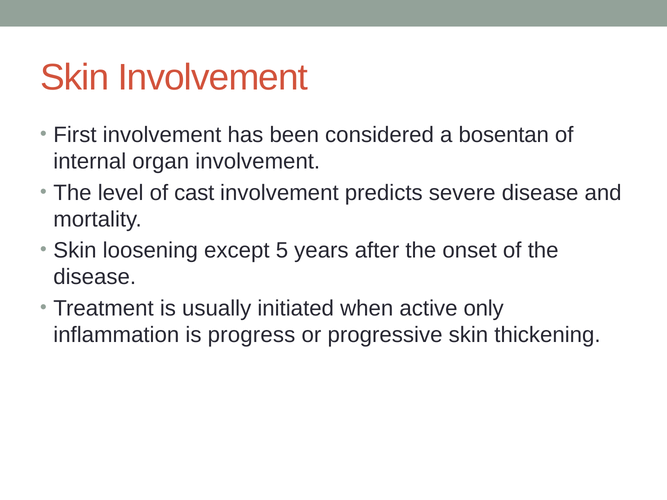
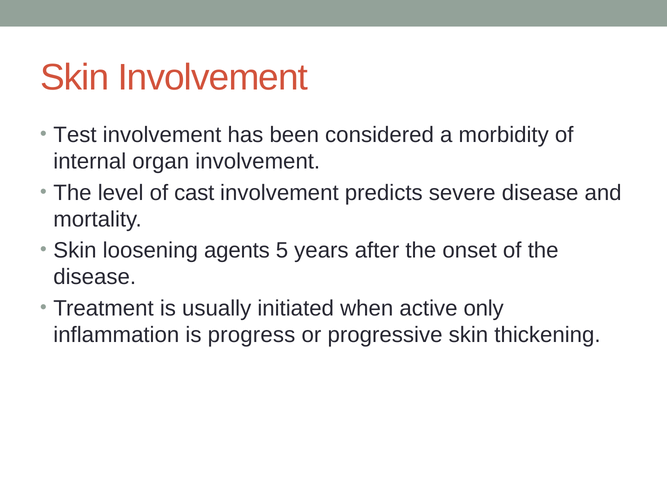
First: First -> Test (75, 135)
bosentan: bosentan -> morbidity (504, 135)
except: except -> agents (237, 251)
